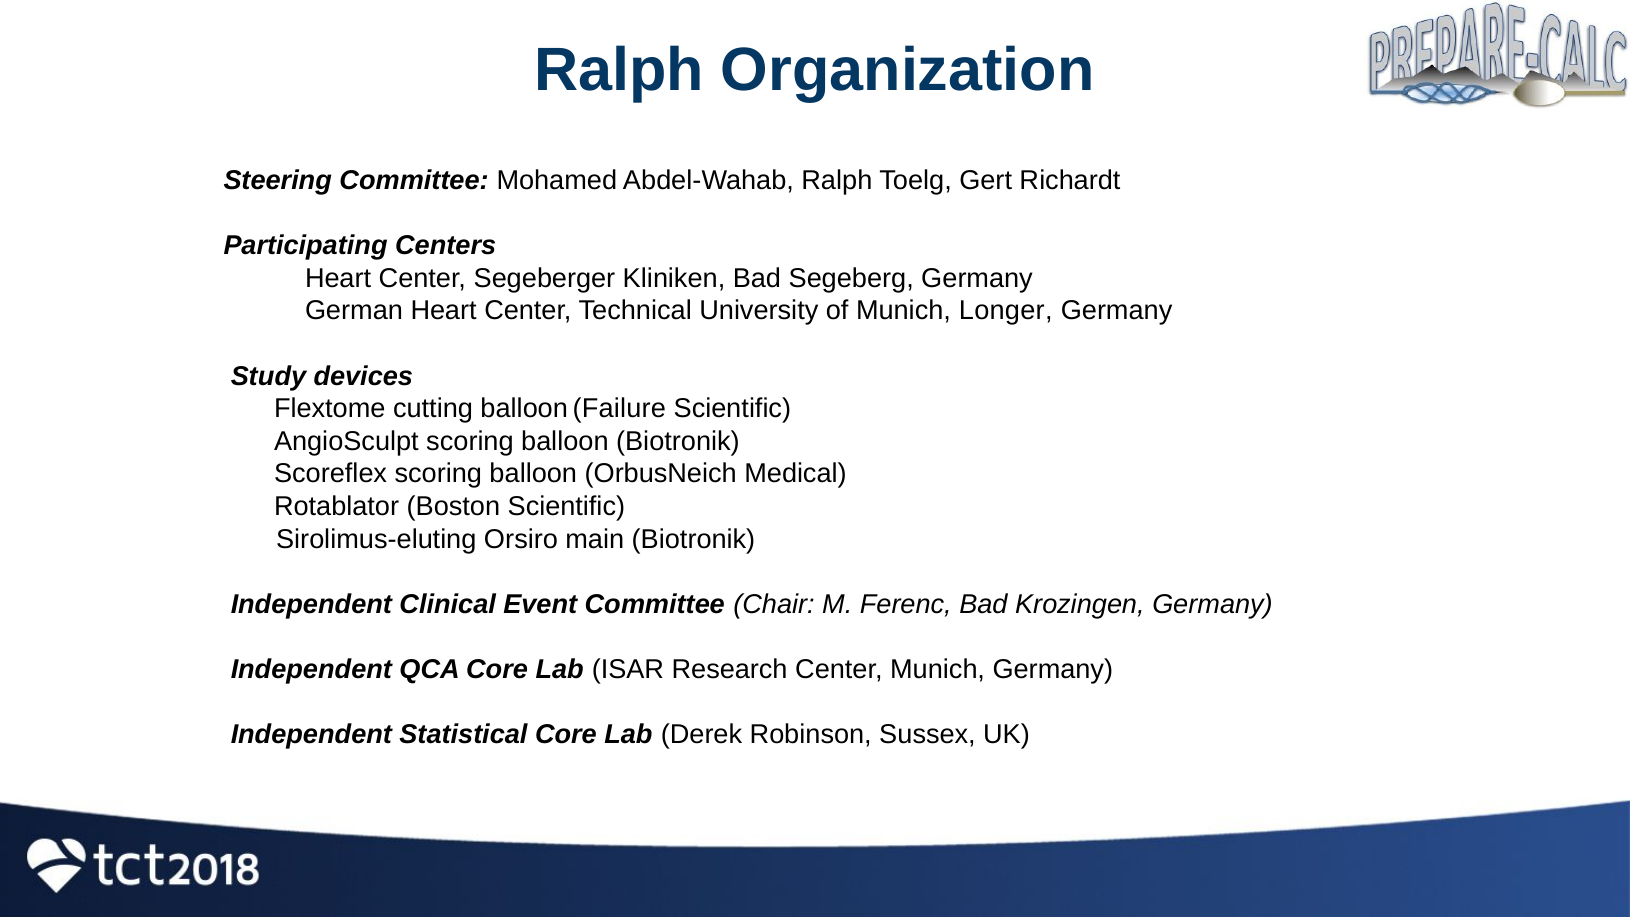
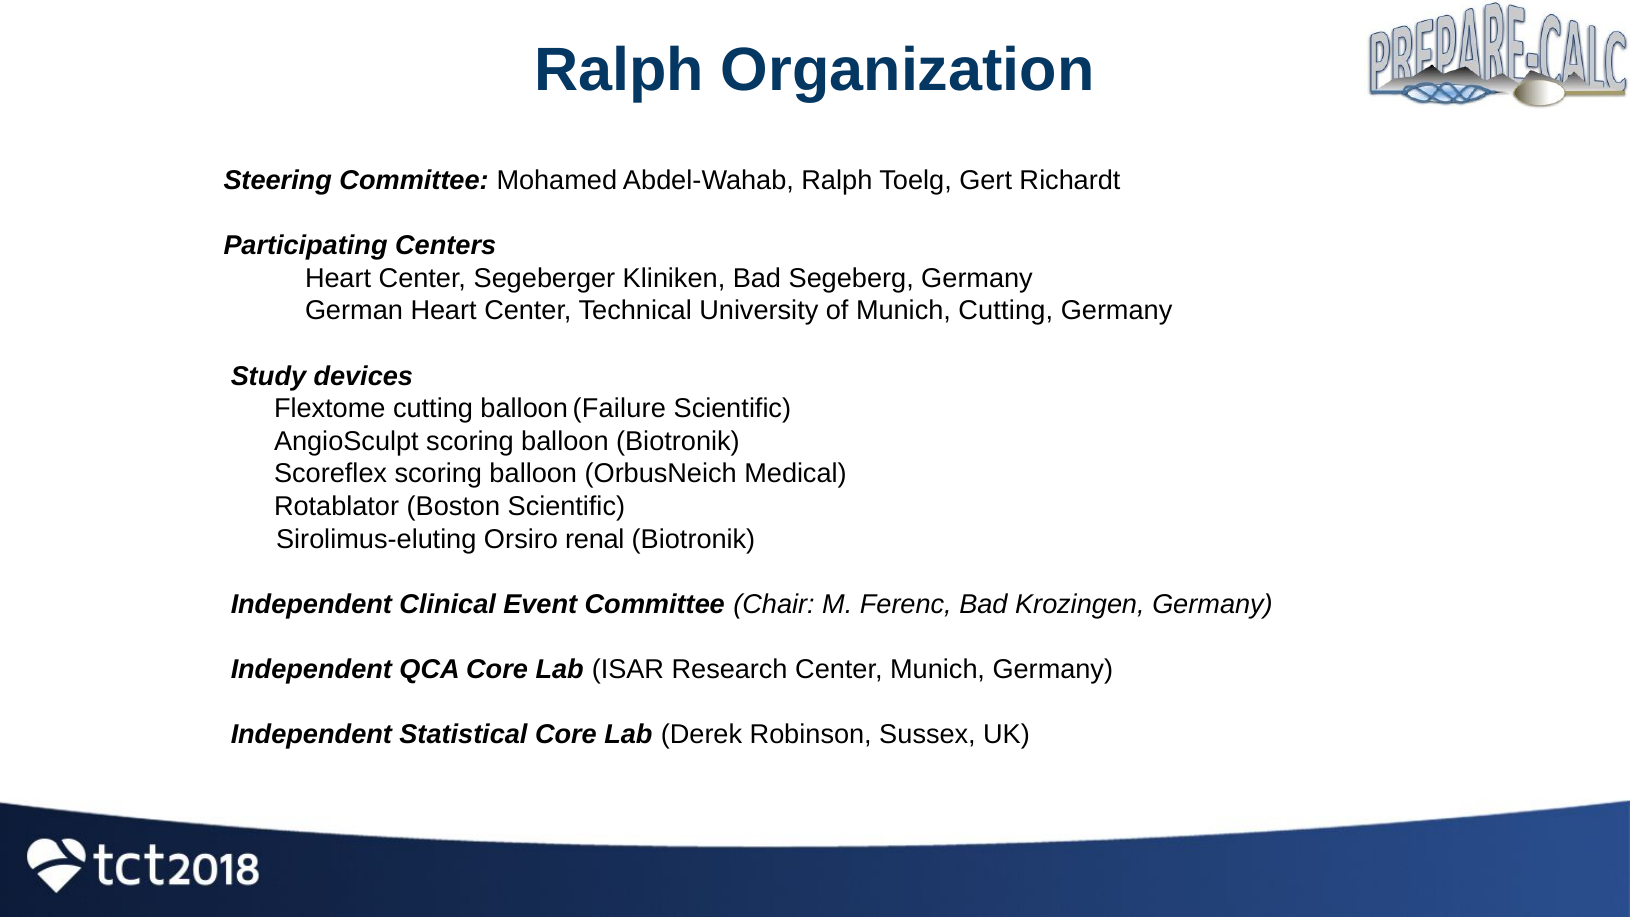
Munich Longer: Longer -> Cutting (1006, 311)
main: main -> renal (595, 539)
